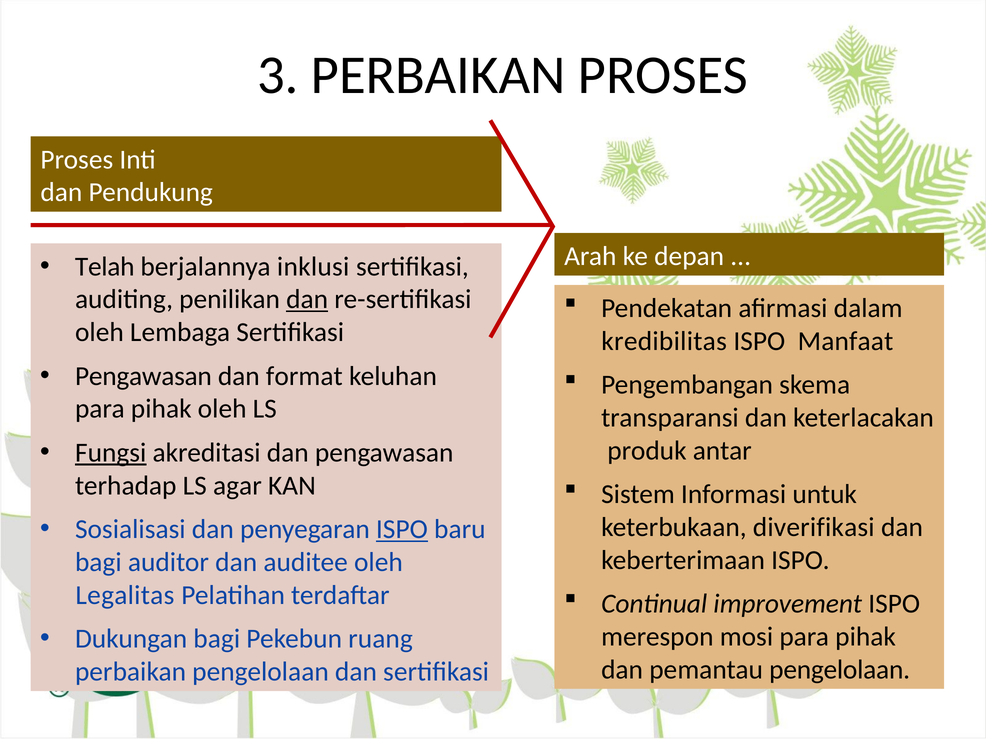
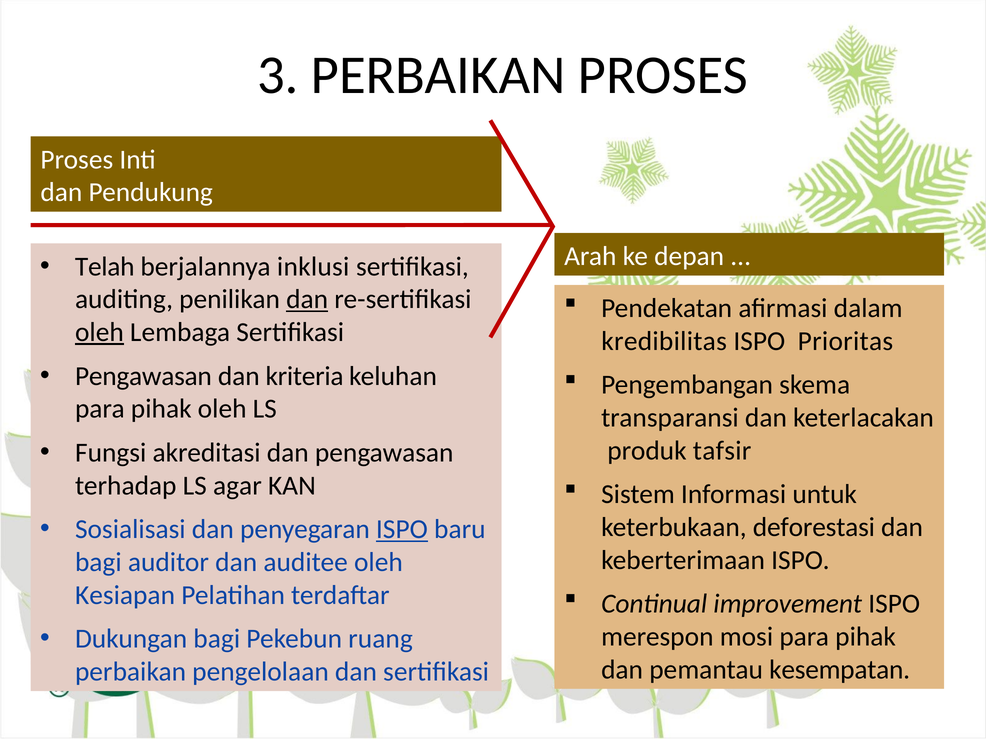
oleh underline: none -> present (99, 332)
Manfaat: Manfaat -> Prioritas (845, 341)
format: format -> kriteria (305, 376)
Fungsi underline: present -> none (111, 453)
antar: antar -> tafsir (722, 451)
diverifikasi: diverifikasi -> deforestasi (814, 528)
Legalitas: Legalitas -> Kesiapan (125, 595)
pemantau pengelolaan: pengelolaan -> kesempatan (840, 670)
